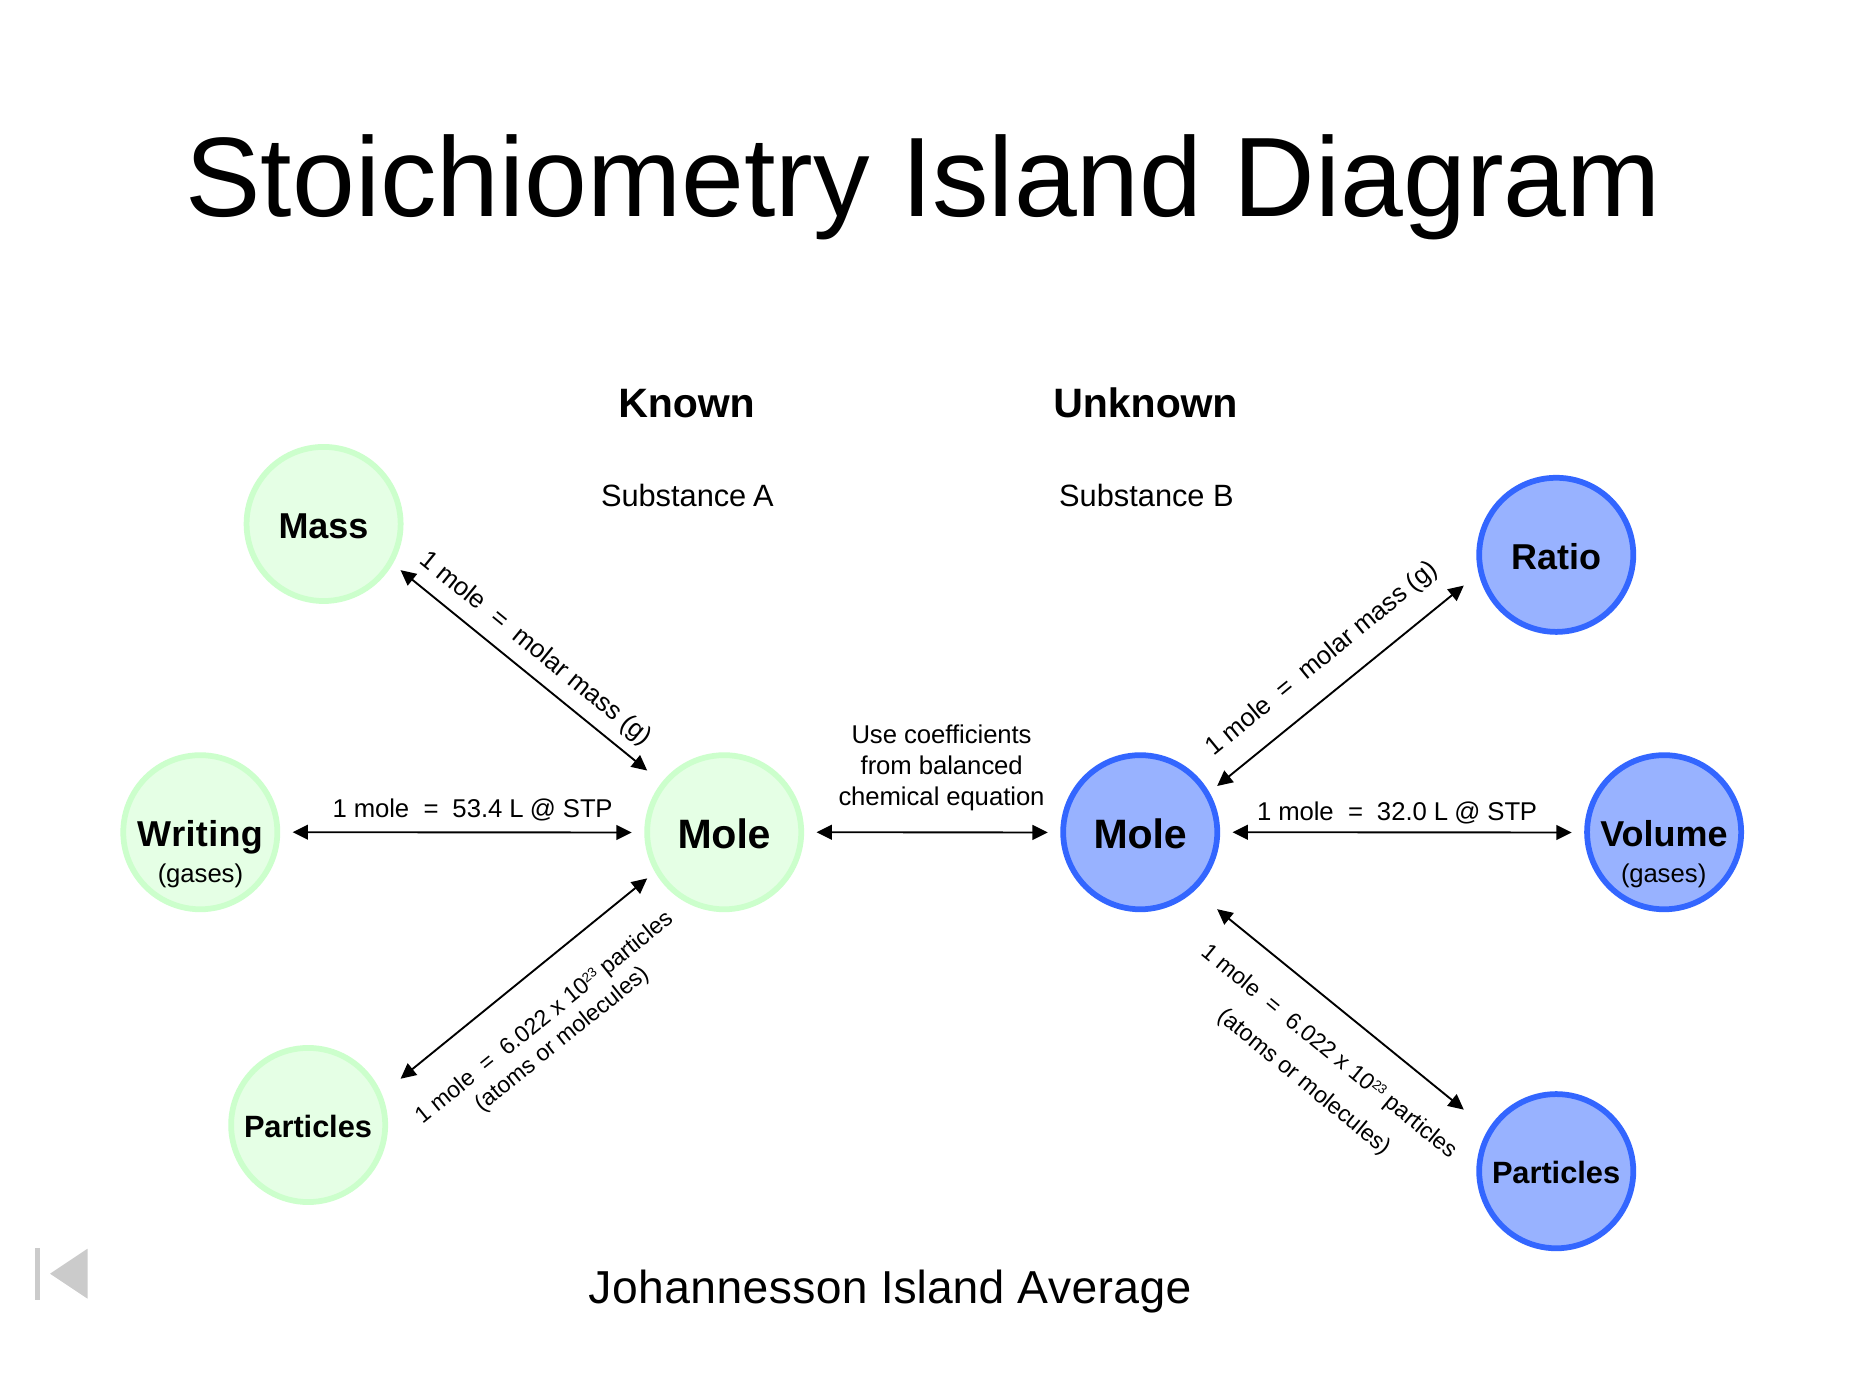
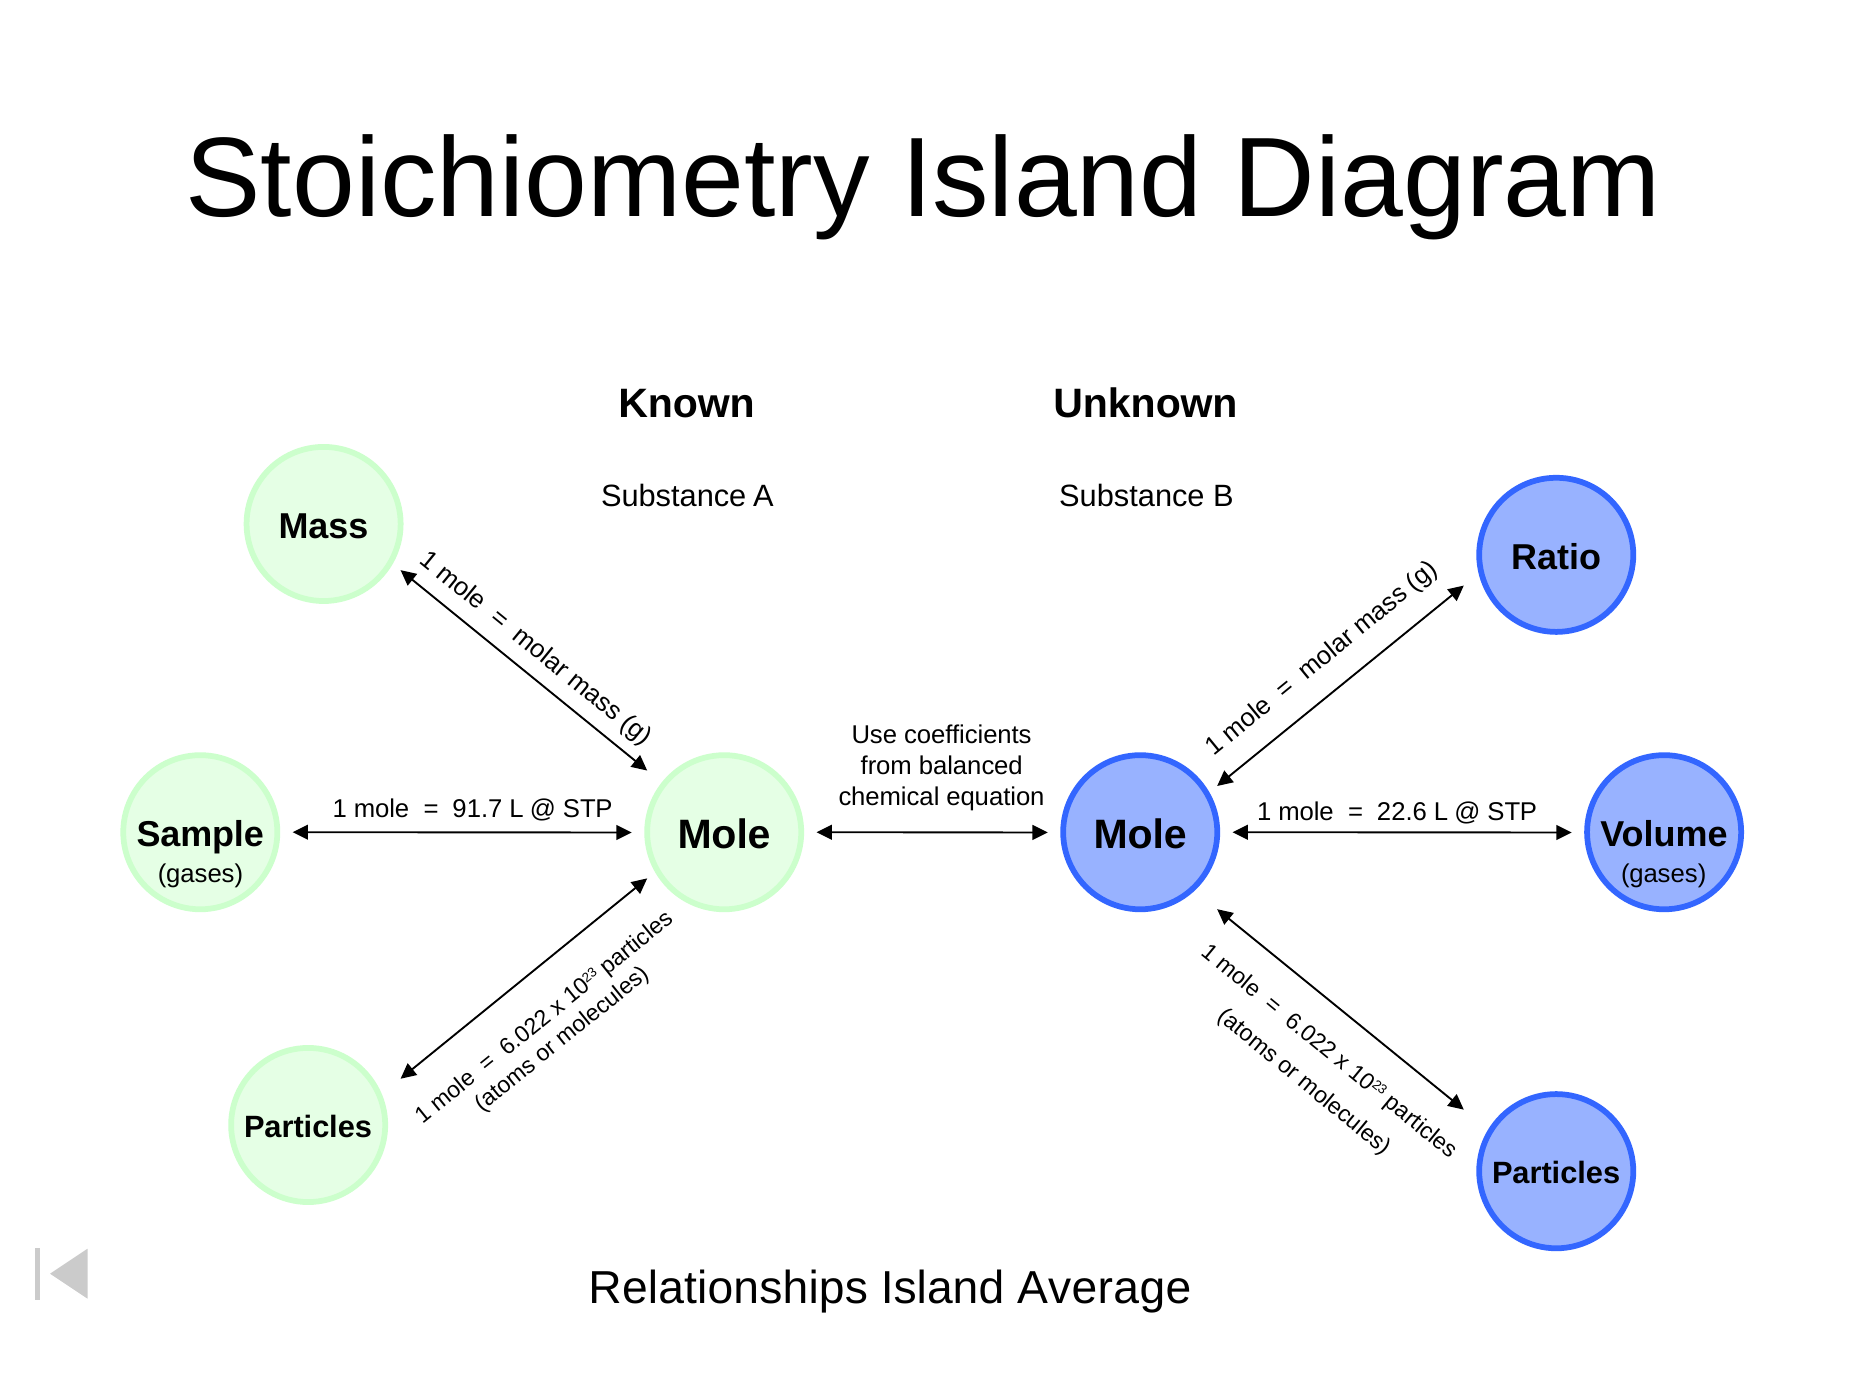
53.4: 53.4 -> 91.7 (477, 809)
32.0: 32.0 -> 22.6 (1402, 812)
Writing: Writing -> Sample (200, 835)
Johannesson: Johannesson -> Relationships (728, 1288)
